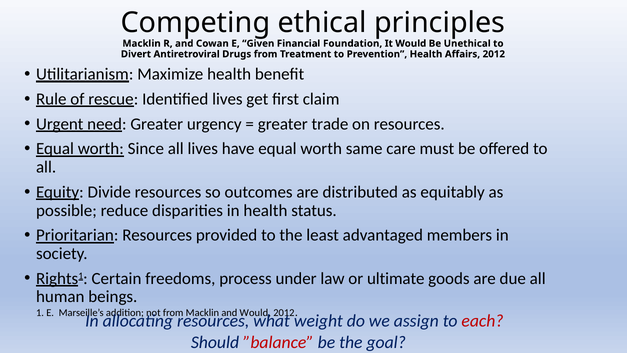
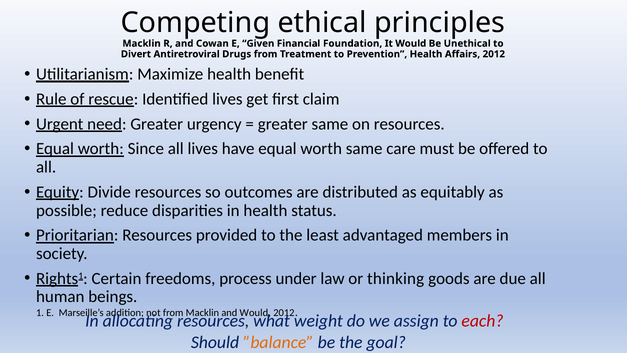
greater trade: trade -> same (330, 124)
ultimate: ultimate -> thinking (396, 278)
”balance colour: red -> orange (278, 342)
